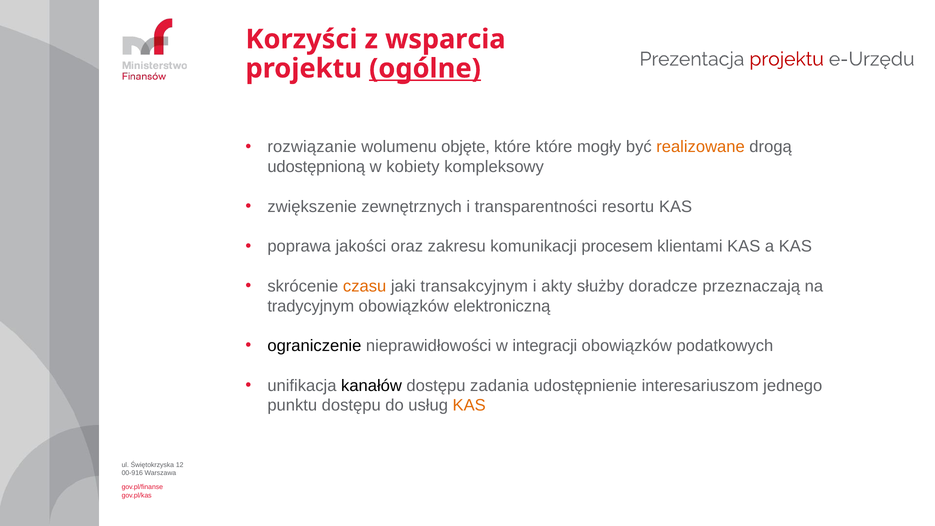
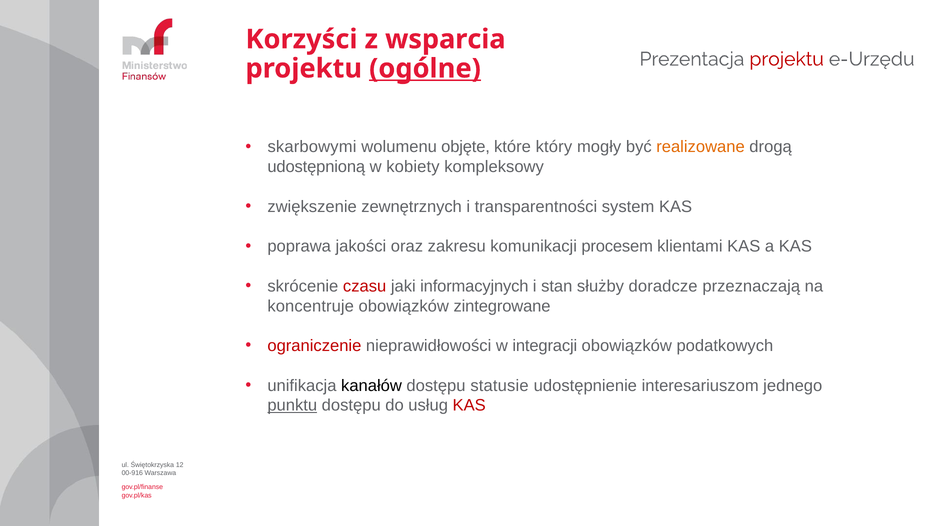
rozwiązanie: rozwiązanie -> skarbowymi (312, 147)
które które: które -> który (554, 147)
resortu: resortu -> system (628, 207)
czasu colour: orange -> red (365, 286)
transakcyjnym: transakcyjnym -> informacyjnych (474, 286)
akty: akty -> stan (557, 286)
tradycyjnym: tradycyjnym -> koncentruje (311, 306)
elektroniczną: elektroniczną -> zintegrowane (502, 306)
ograniczenie colour: black -> red (314, 346)
zadania: zadania -> statusie (500, 386)
punktu underline: none -> present (292, 405)
KAS colour: orange -> red (469, 405)
